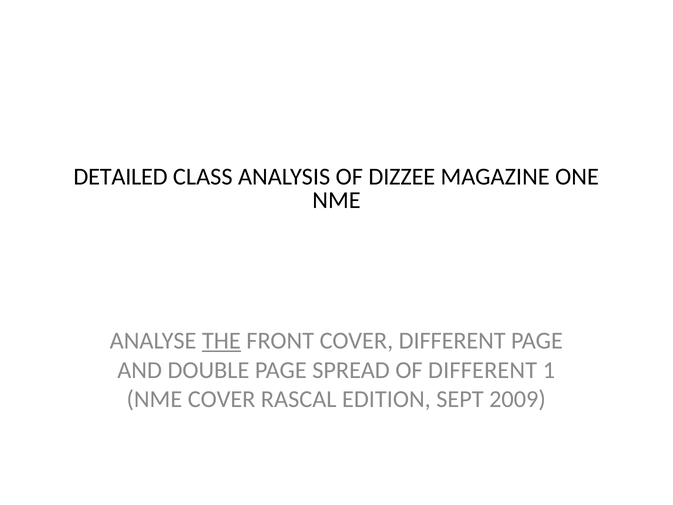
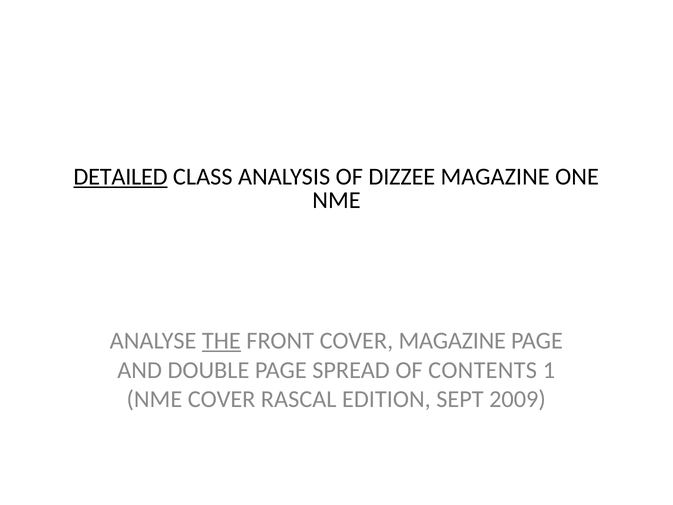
DETAILED underline: none -> present (121, 177)
COVER DIFFERENT: DIFFERENT -> MAGAZINE (452, 341)
OF DIFFERENT: DIFFERENT -> CONTENTS (483, 370)
